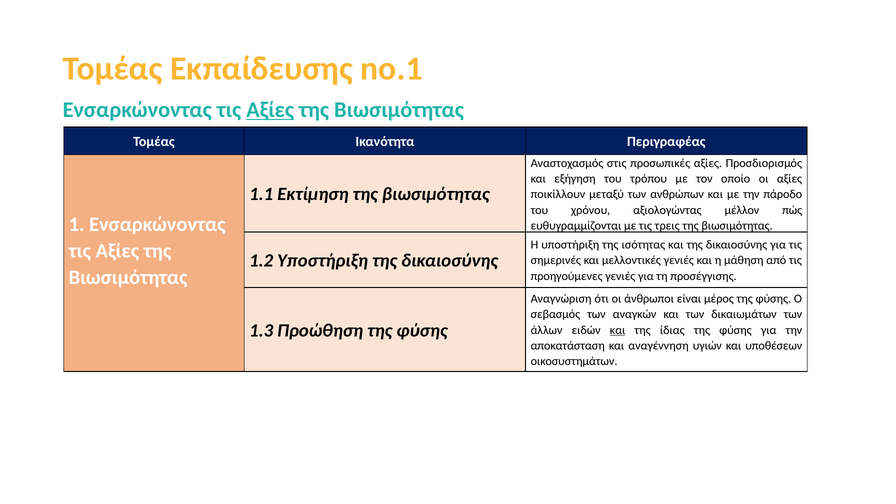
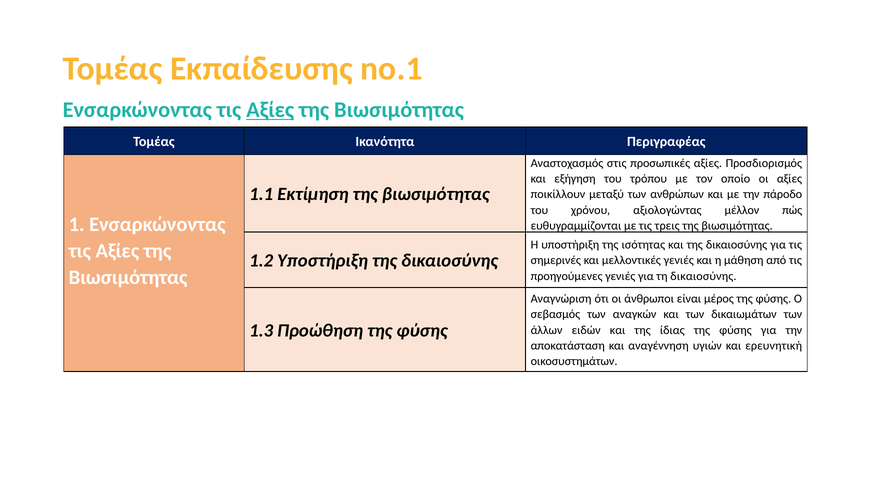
τη προσέγγισης: προσέγγισης -> δικαιοσύνης (703, 276)
και underline: present -> none (618, 330)
υποθέσεων: υποθέσεων -> ερευνητική (774, 346)
